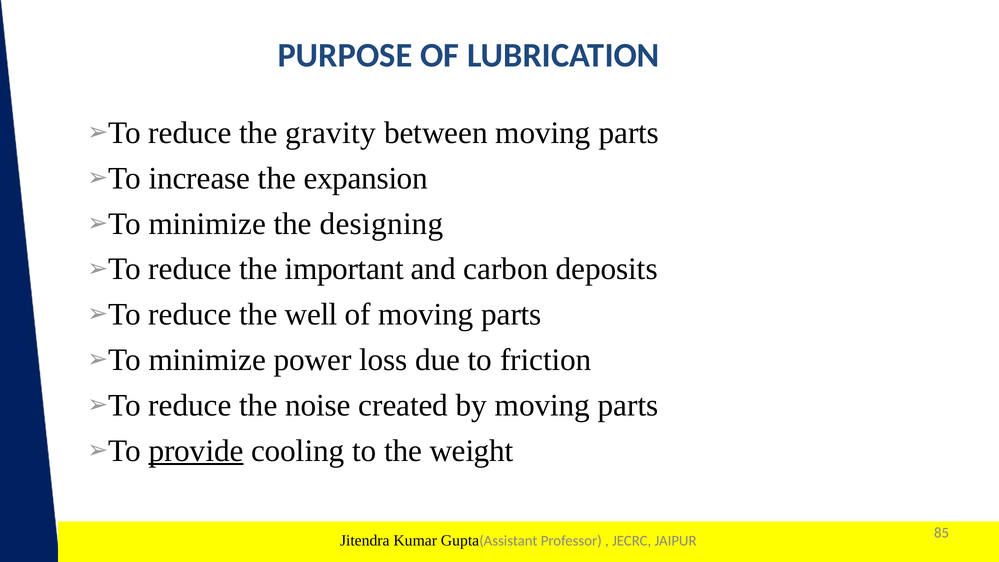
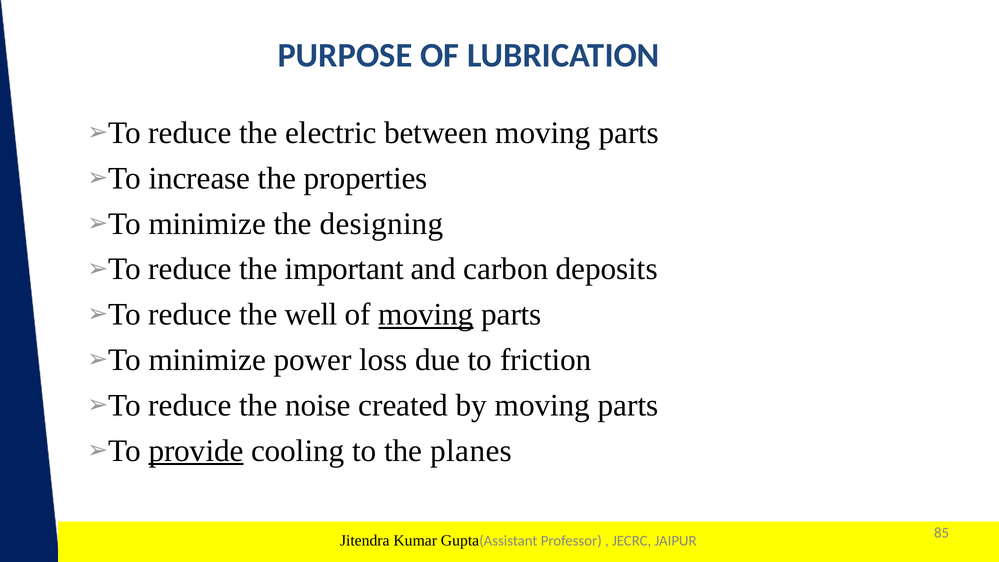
gravity: gravity -> electric (331, 133)
expansion: expansion -> properties (366, 178)
moving underline: none -> present (426, 314)
weight: weight -> planes (471, 450)
